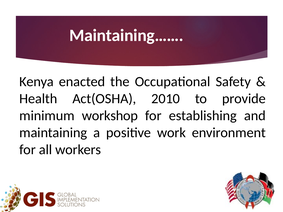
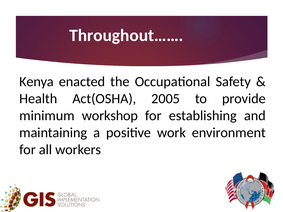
Maintaining……: Maintaining…… -> Throughout…… (126, 35)
2010: 2010 -> 2005 (166, 99)
